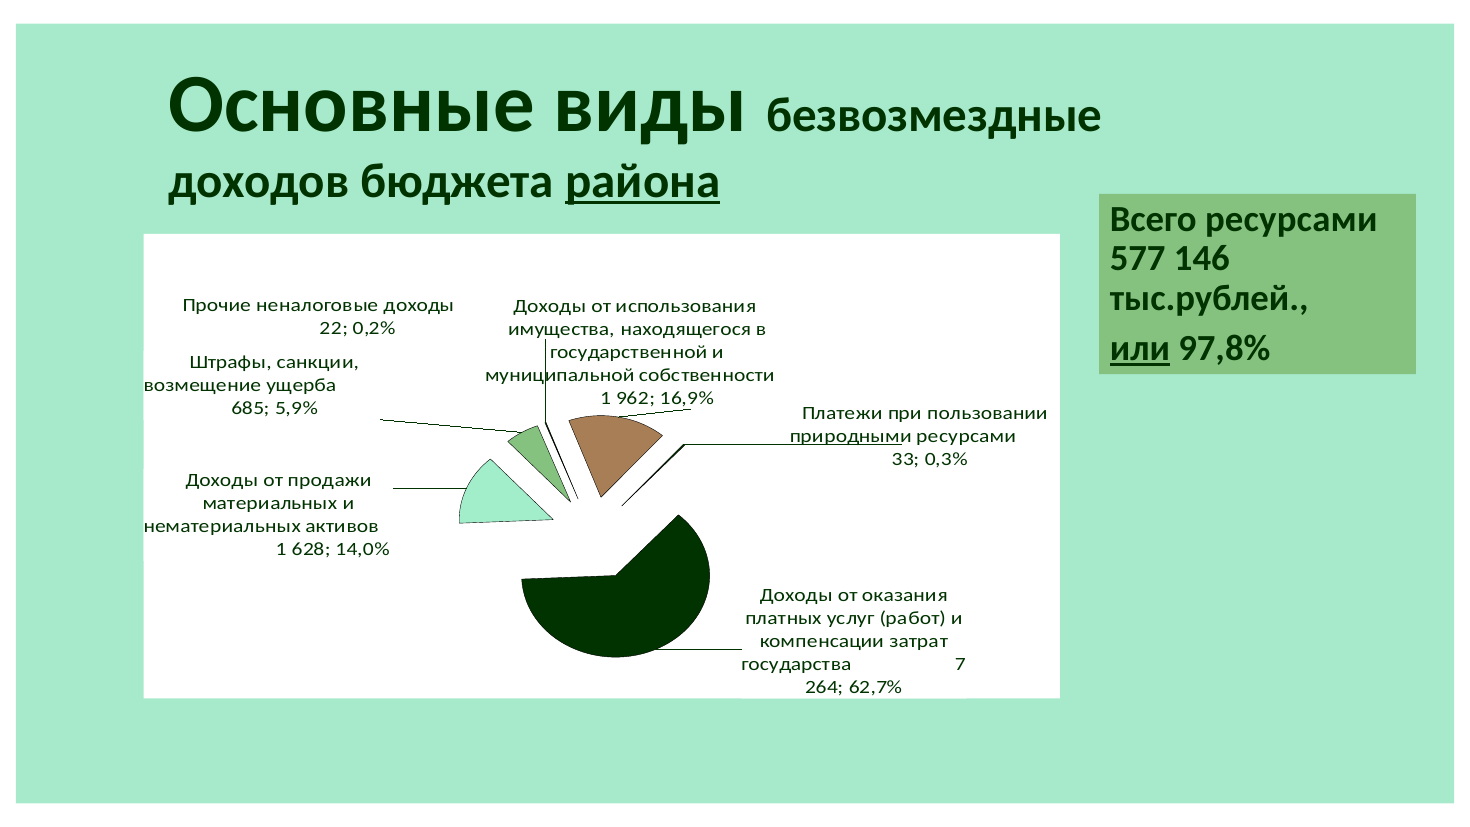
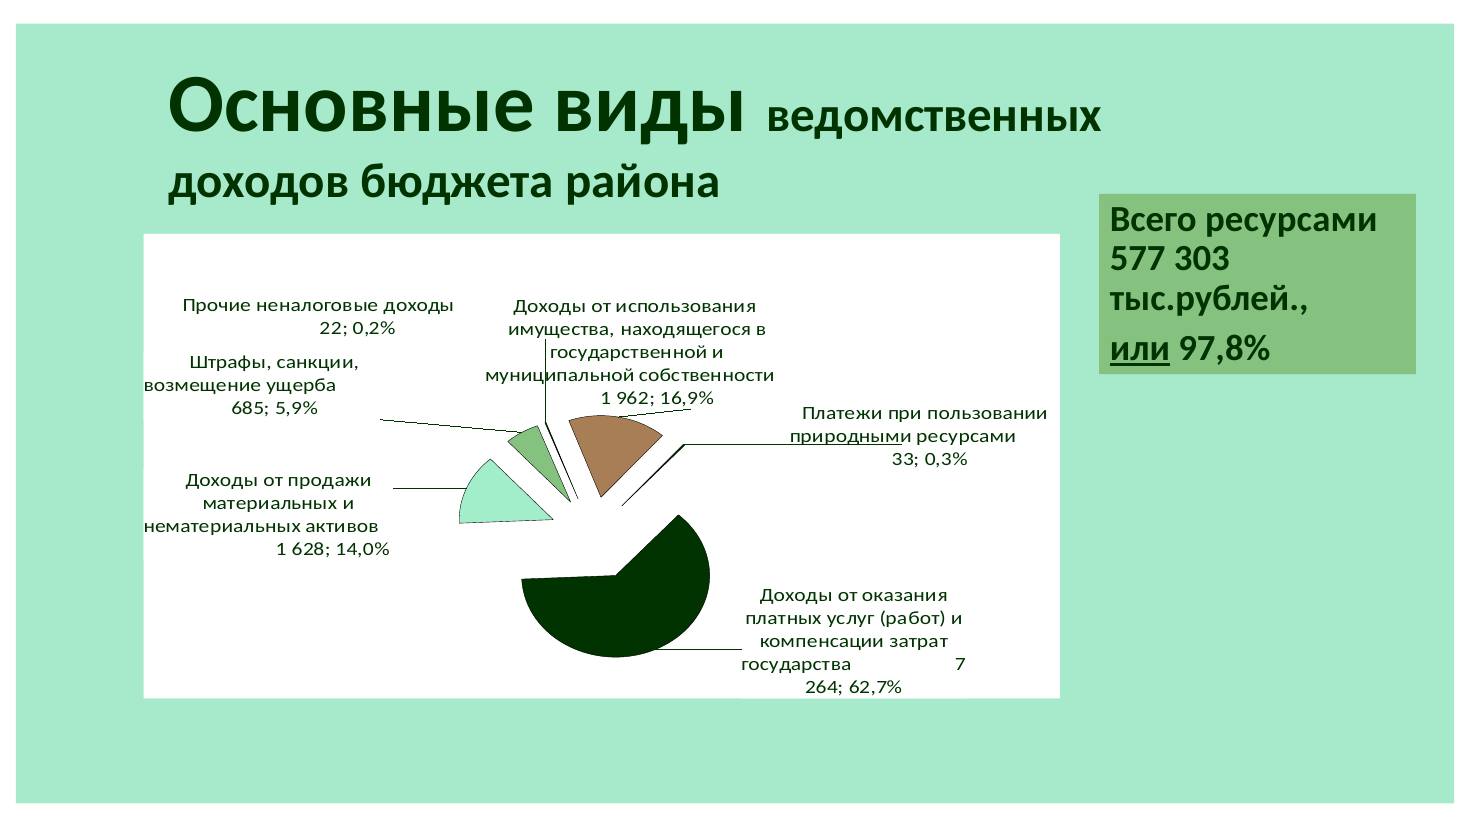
безвозмездные: безвозмездные -> ведомственных (934, 116)
района underline: present -> none (643, 181)
146: 146 -> 303 (1202, 259)
